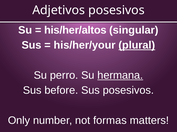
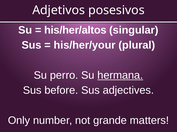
plural underline: present -> none (137, 45)
Sus posesivos: posesivos -> adjectives (128, 91)
formas: formas -> grande (110, 121)
